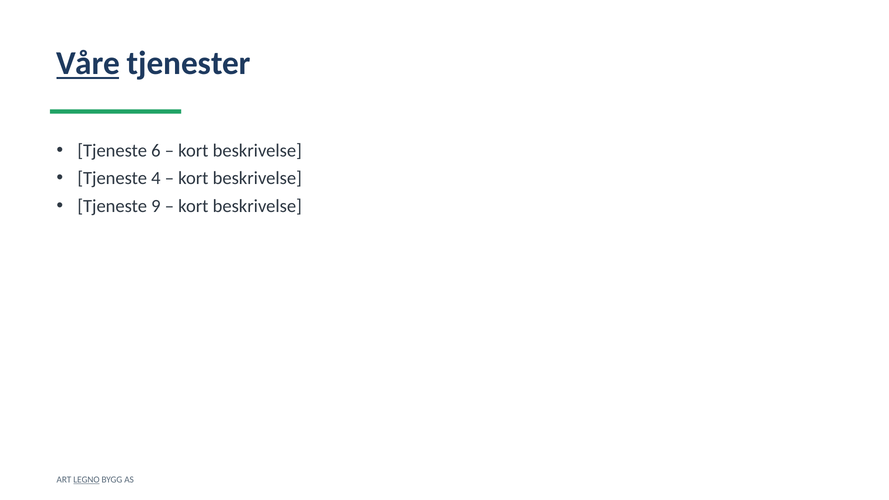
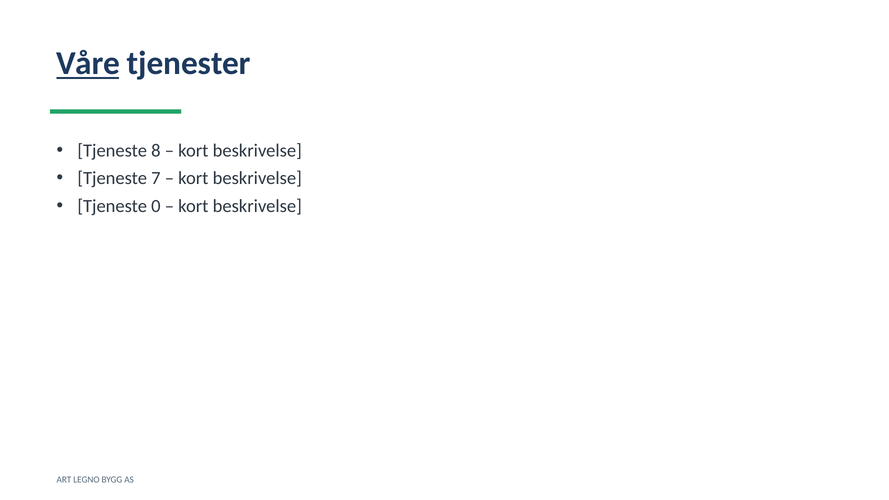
6: 6 -> 8 (156, 151)
4: 4 -> 7 (156, 178)
9: 9 -> 0 (156, 206)
LEGNO underline: present -> none (86, 480)
